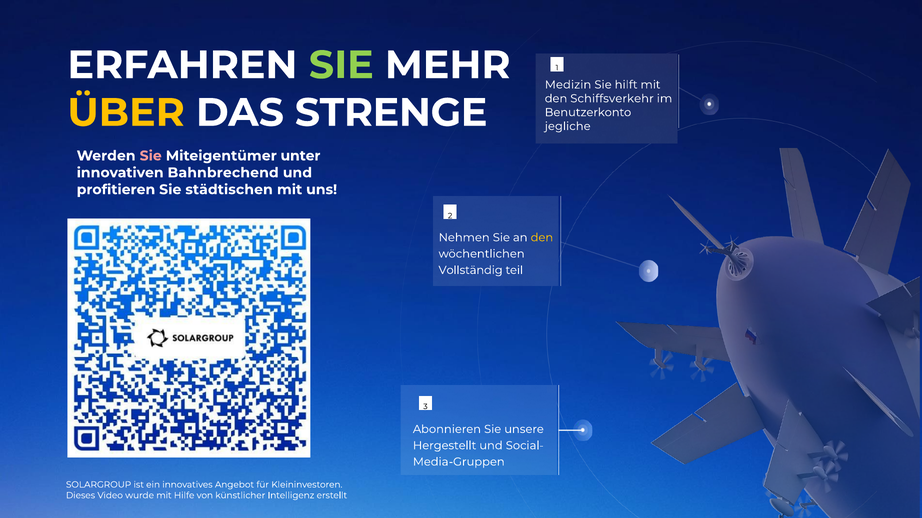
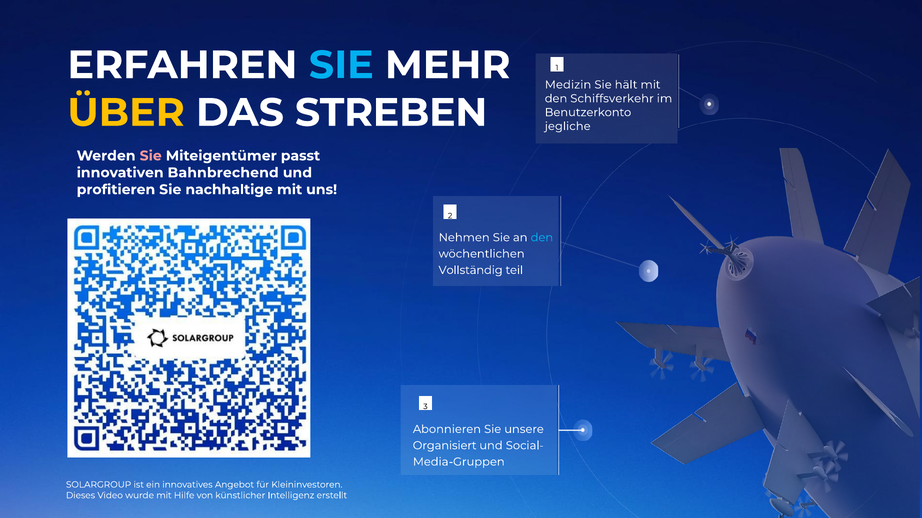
SIE colour: light green -> light blue (341, 65)
hilft: hilft -> hält (626, 85)
STRENGE: STRENGE -> STREBEN (391, 113)
unter: unter -> passt (300, 156)
städtischen: städtischen -> nachhaltige (229, 190)
den colour: yellow -> light blue (542, 238)
Hergestellt: Hergestellt -> Organisiert (445, 446)
